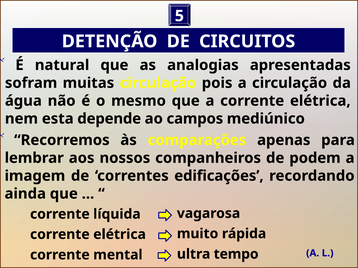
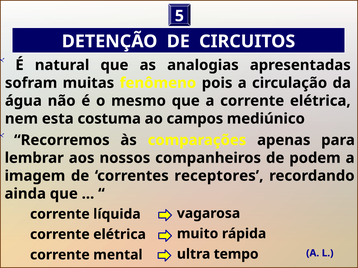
muitas circulação: circulação -> fenômeno (158, 83)
depende: depende -> costuma (109, 119)
edificações: edificações -> receptores (219, 176)
